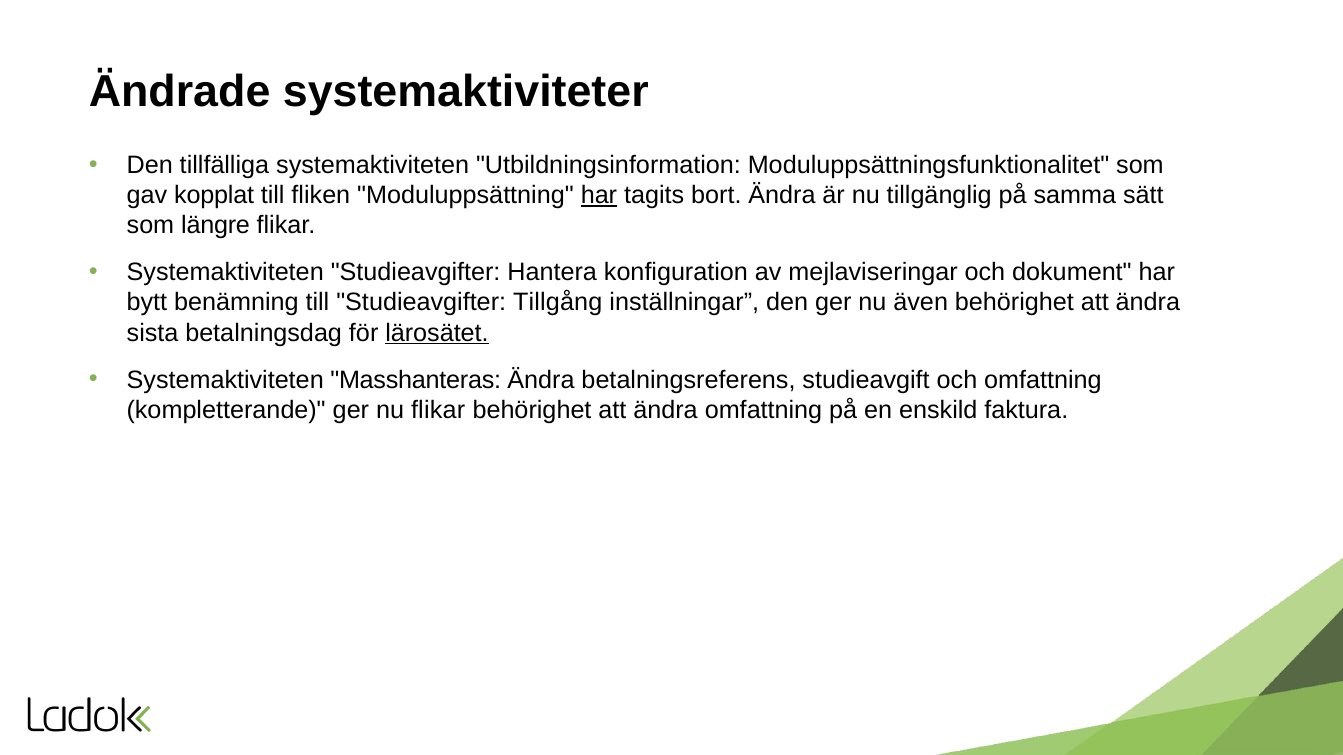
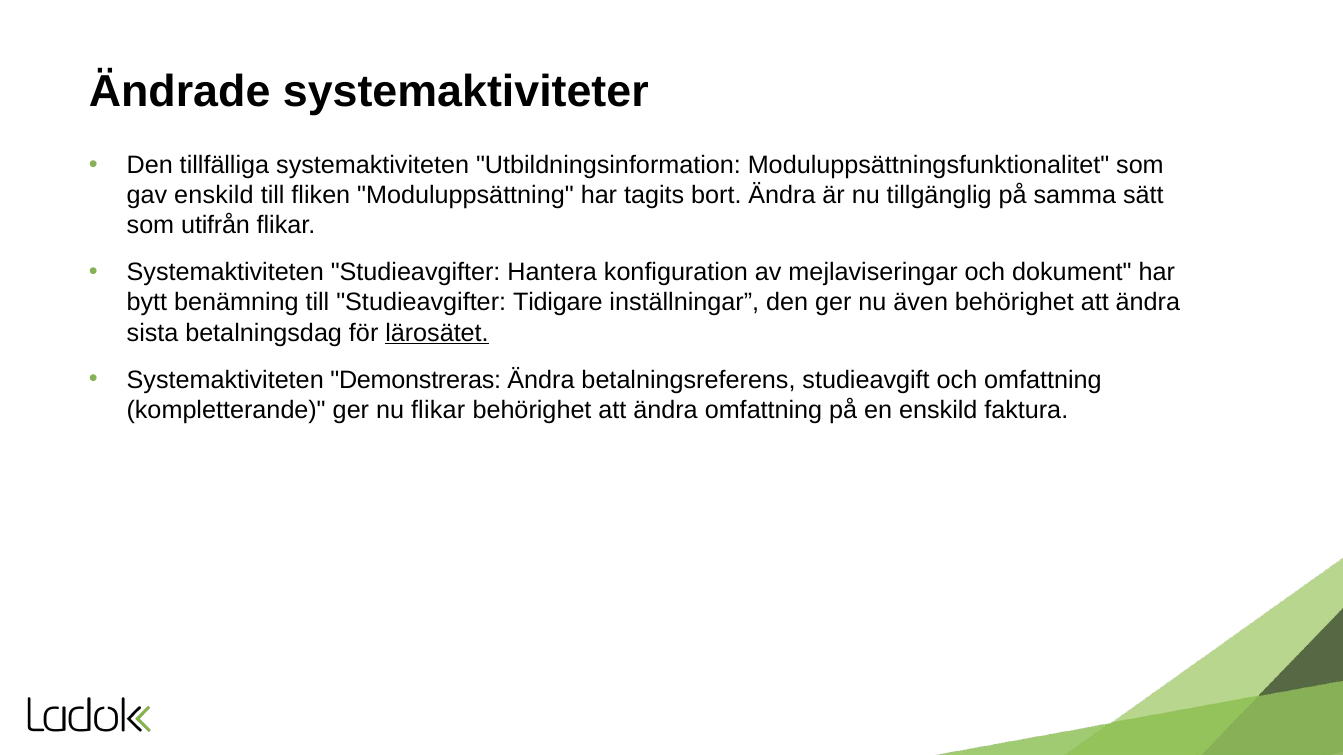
gav kopplat: kopplat -> enskild (214, 195)
har underline: present -> none (599, 195)
längre: längre -> utifrån (216, 226)
Tillgång: Tillgång -> Tidigare (558, 303)
Masshanteras: Masshanteras -> Demonstreras (416, 380)
